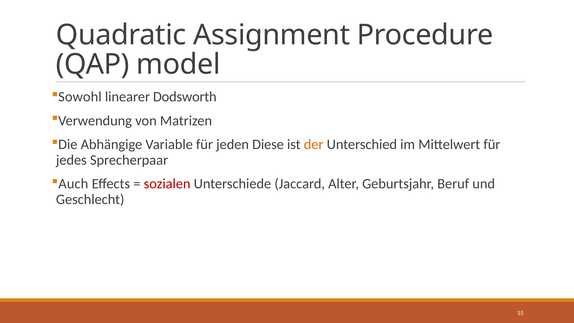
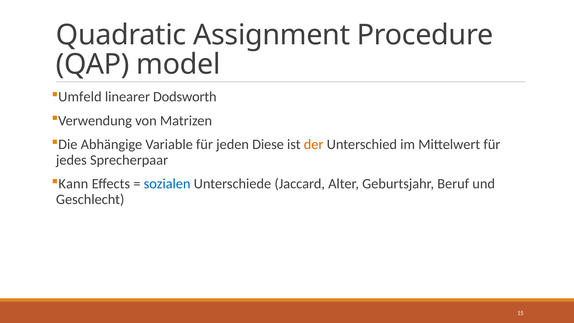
Sowohl: Sowohl -> Umfeld (80, 97)
Auch: Auch -> Kann (73, 184)
sozialen colour: red -> blue (167, 184)
